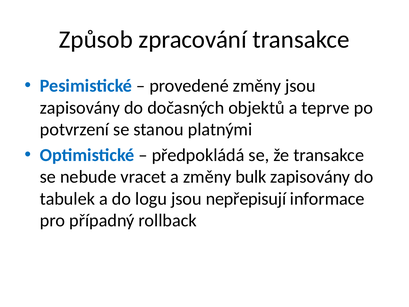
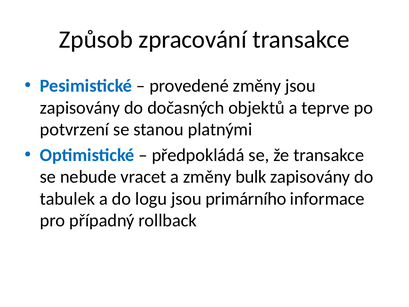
nepřepisují: nepřepisují -> primárního (246, 199)
